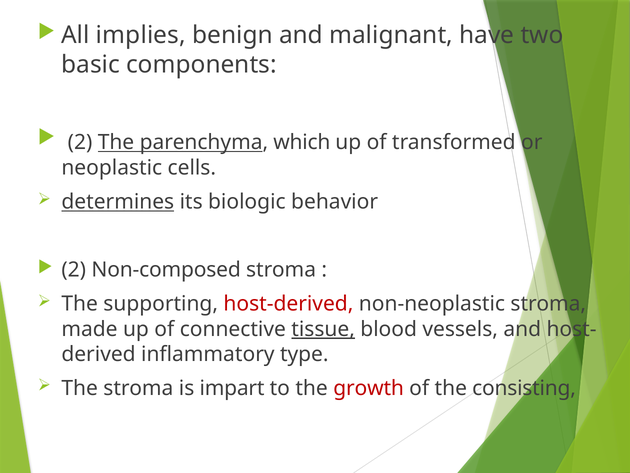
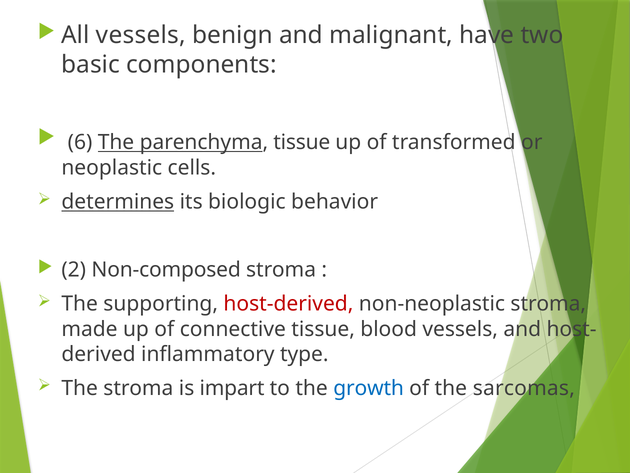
All implies: implies -> vessels (141, 35)
2: 2 -> 6 (80, 142)
parenchyma which: which -> tissue (302, 142)
tissue underline: present -> none (323, 329)
growth colour: red -> blue (369, 388)
consisting: consisting -> sarcomas (524, 388)
